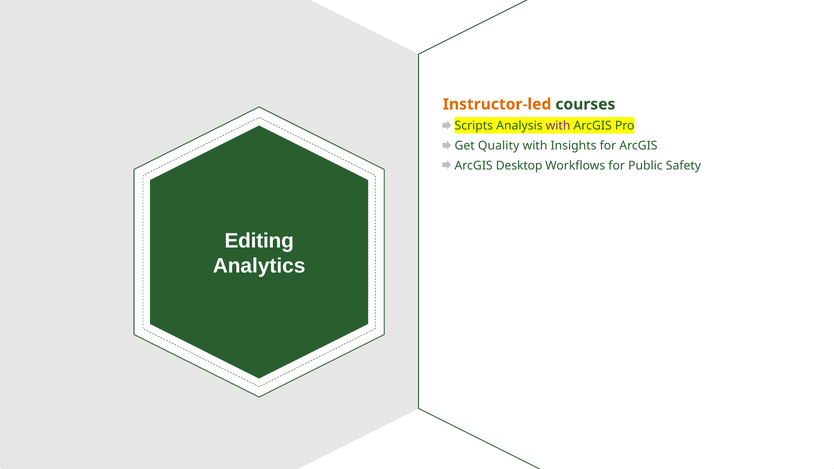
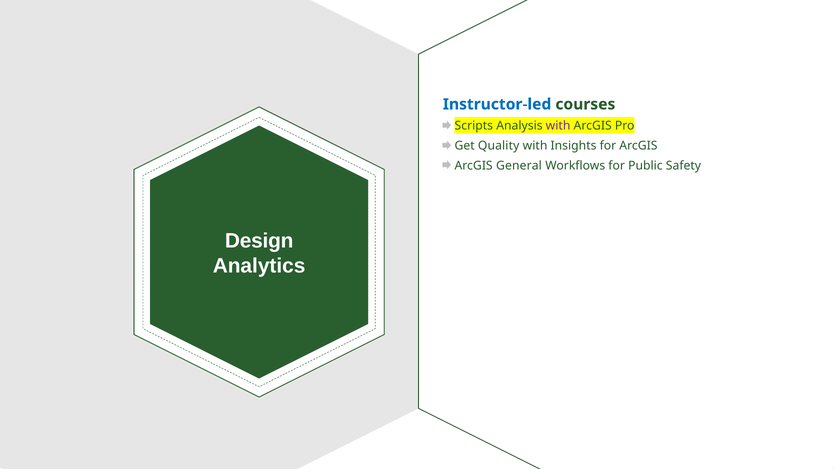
Instructor-led colour: orange -> blue (497, 104)
Desktop: Desktop -> General (519, 166)
Editing: Editing -> Design (259, 241)
